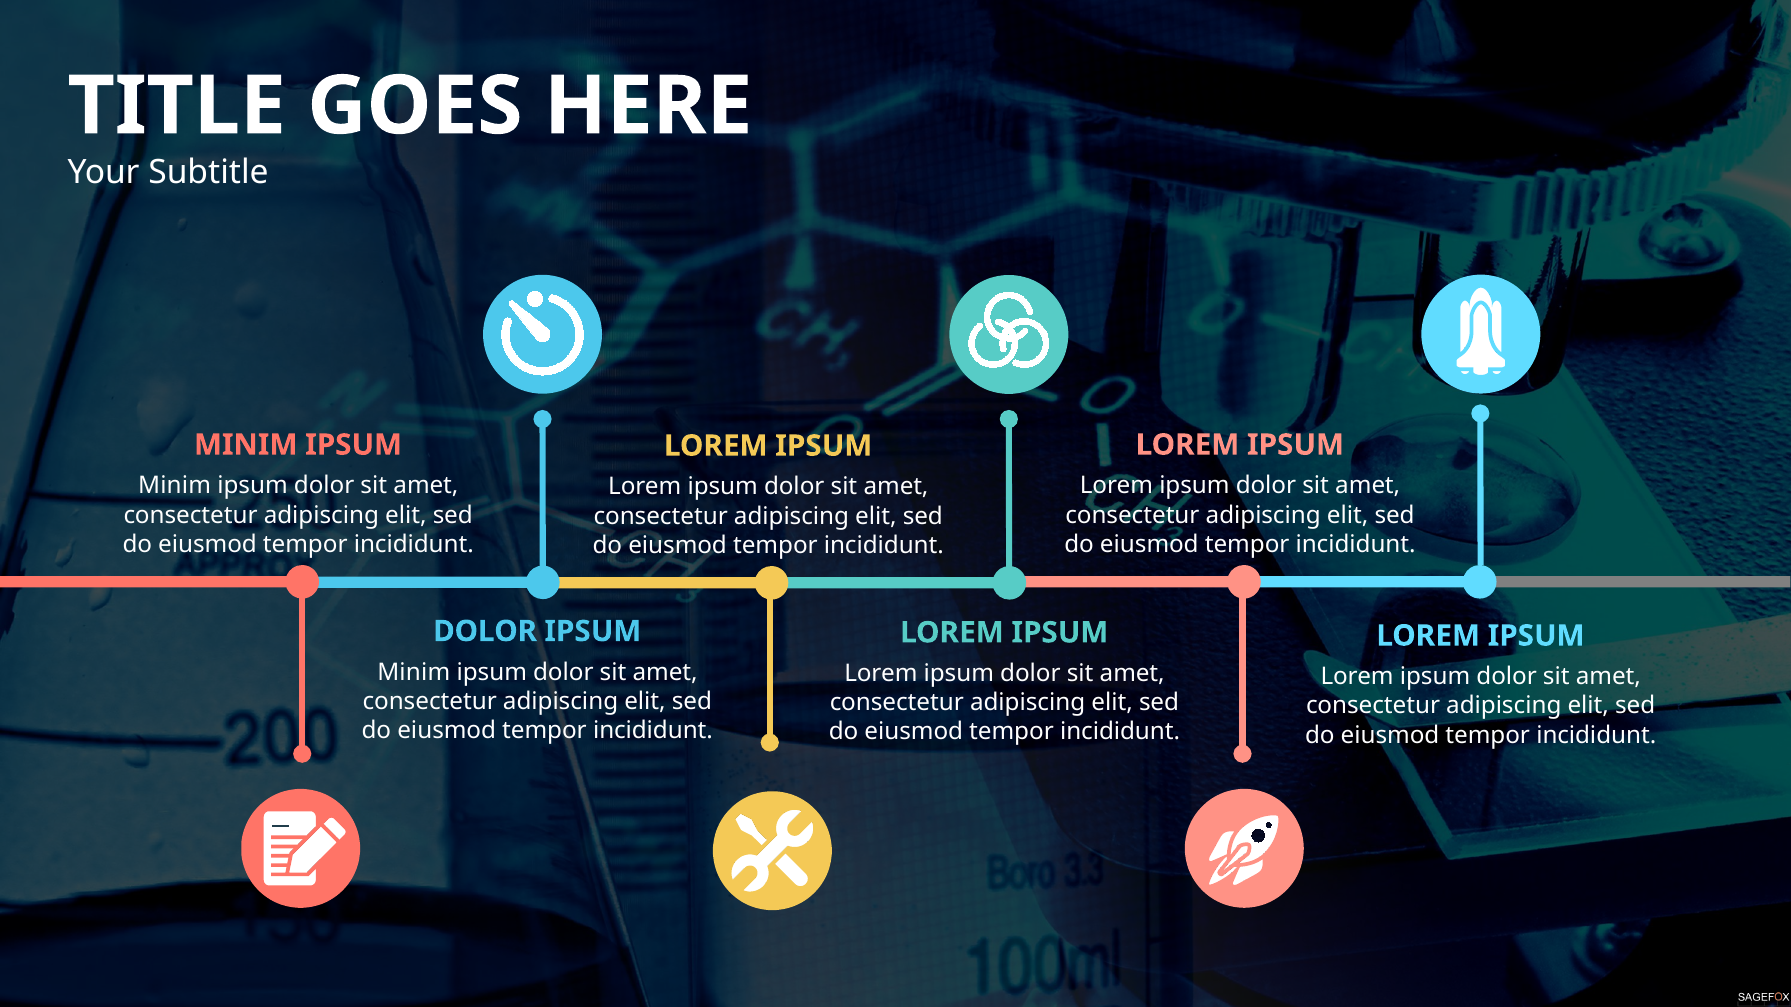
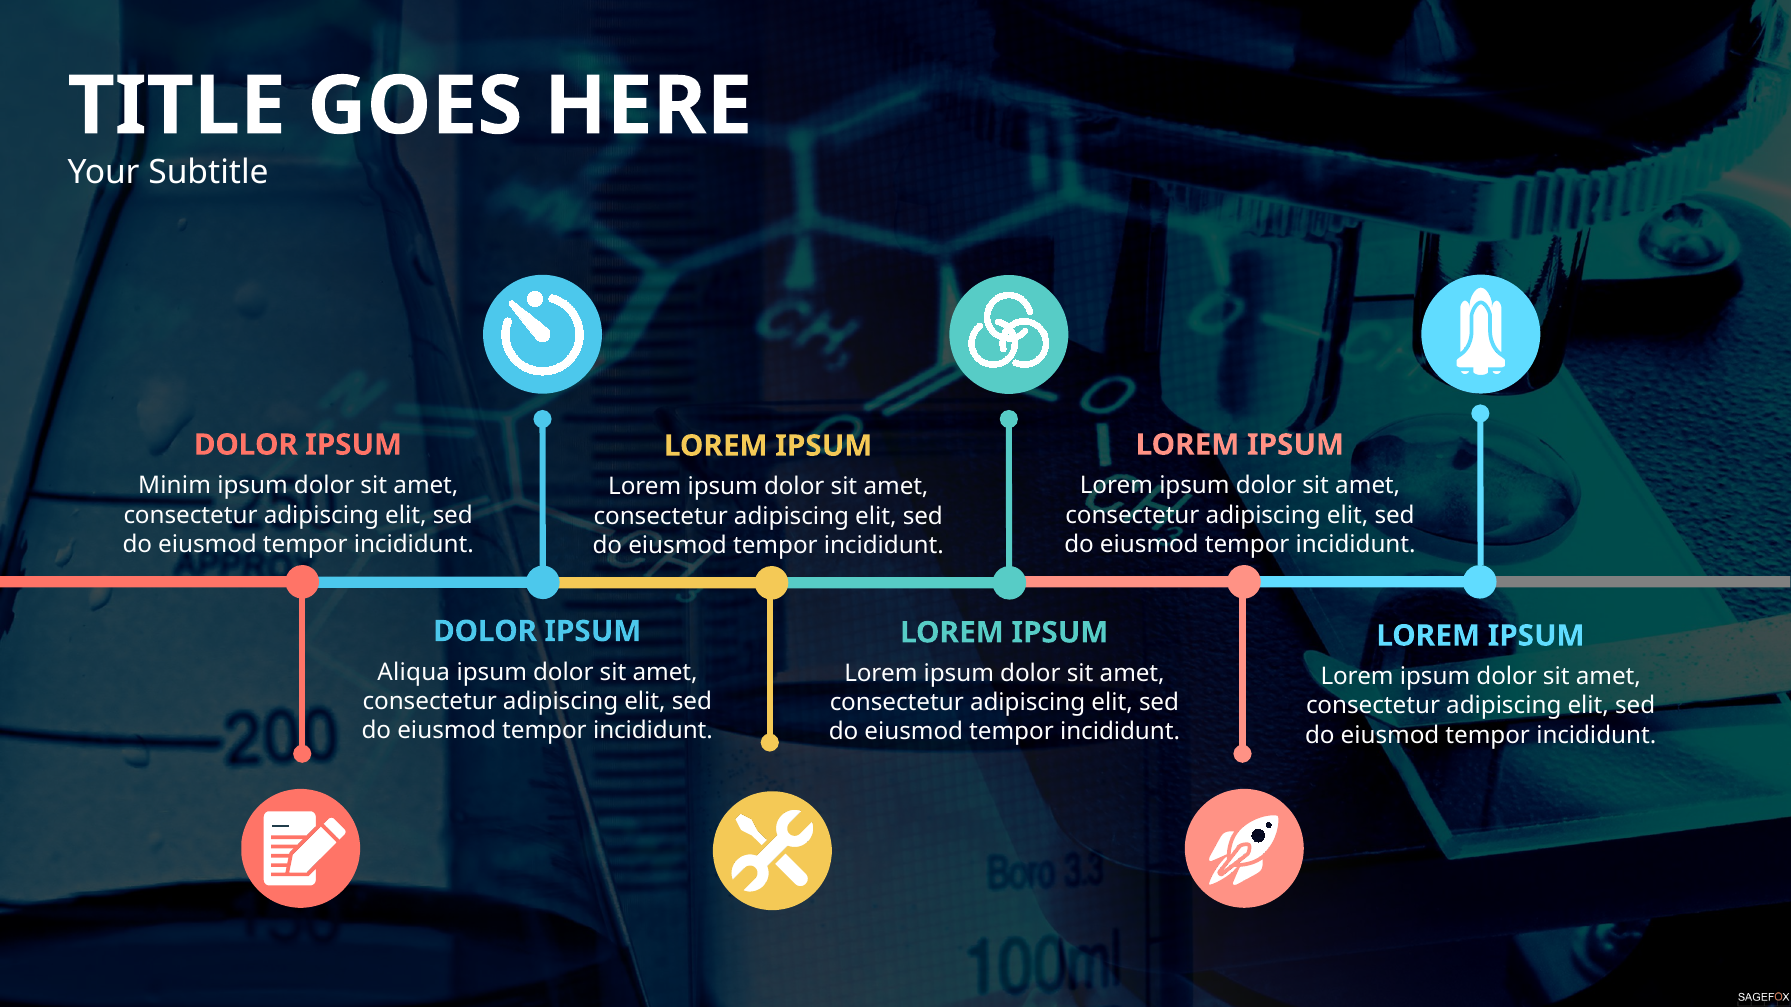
MINIM: MINIM -> DOLOR (246, 445)
Minim: Minim -> Aliqua (414, 673)
